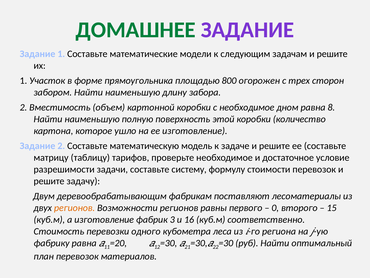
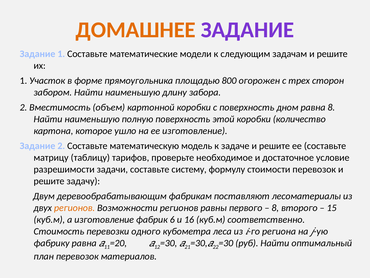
ДОМАШНЕЕ colour: green -> orange (136, 30)
с необходимое: необходимое -> поверхность (247, 107)
0: 0 -> 8 (275, 208)
3: 3 -> 6 (172, 219)
